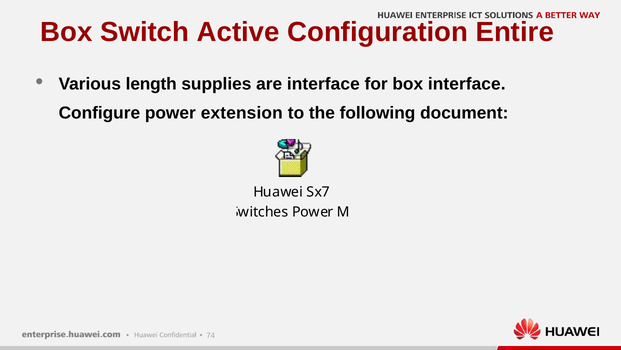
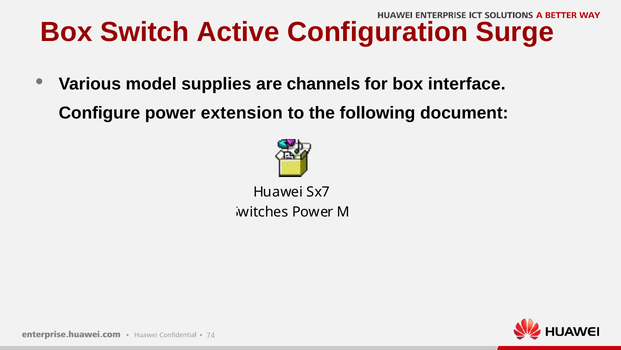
Entire: Entire -> Surge (515, 32)
length: length -> model (151, 84)
are interface: interface -> channels (323, 84)
